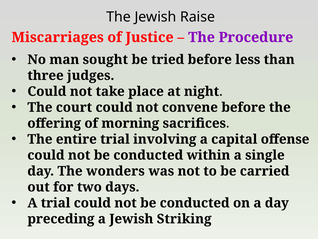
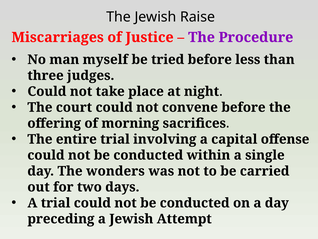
sought: sought -> myself (105, 59)
Striking: Striking -> Attempt (184, 218)
